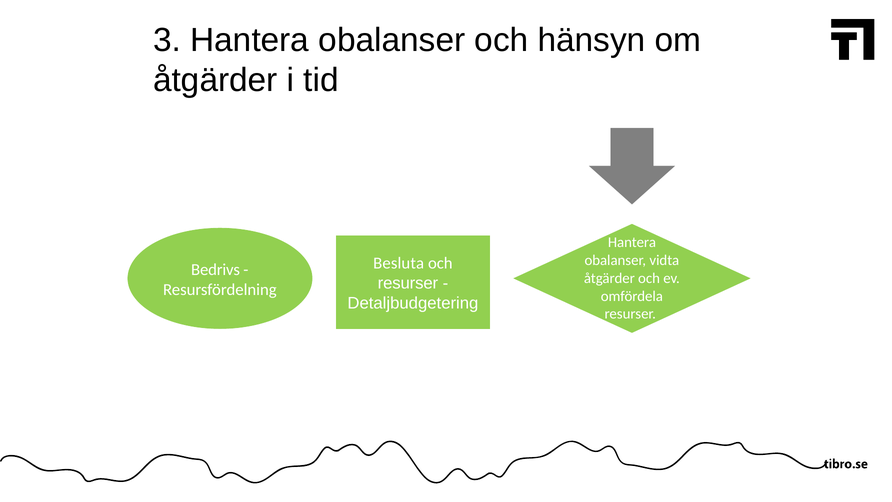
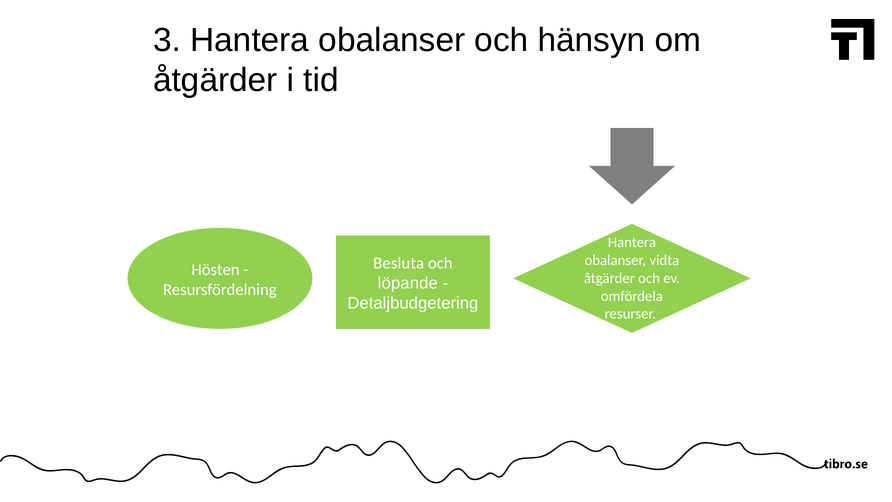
Bedrivs: Bedrivs -> Hösten (216, 269)
resurser: resurser -> löpande (408, 283)
